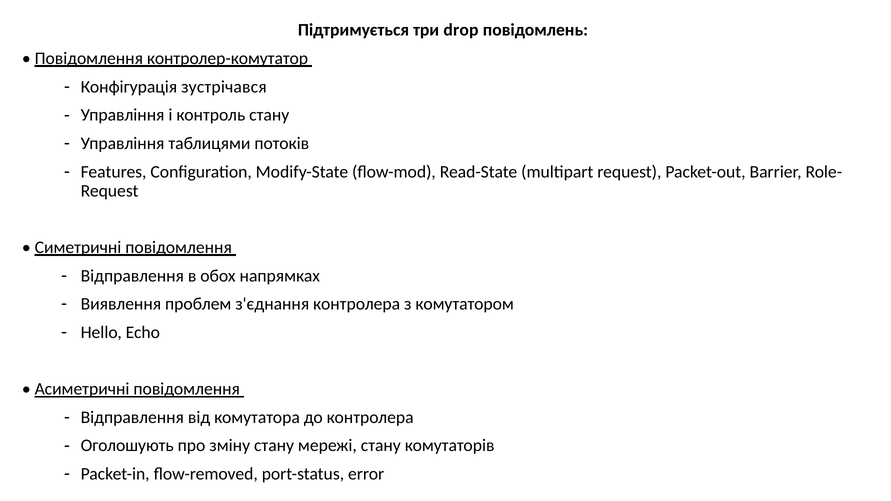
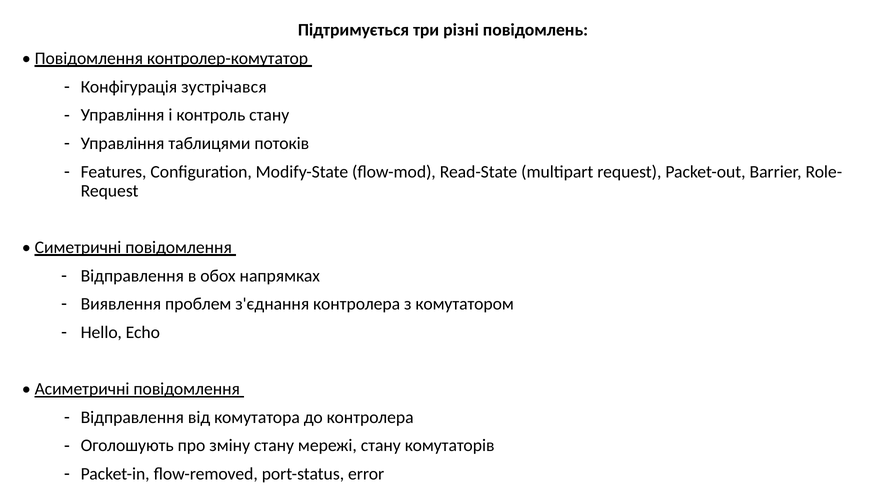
drop: drop -> різні (461, 30)
